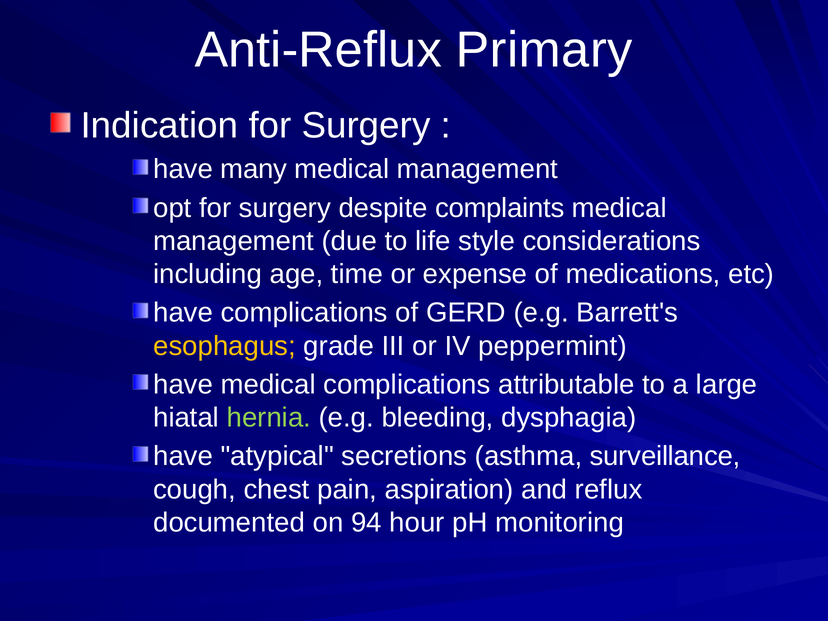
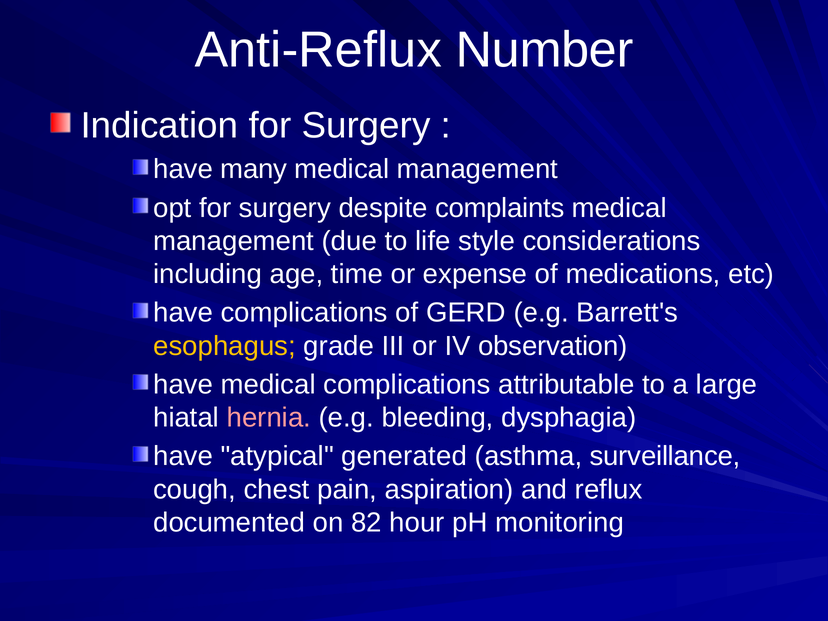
Primary: Primary -> Number (545, 50)
peppermint: peppermint -> observation (553, 346)
hernia colour: light green -> pink (269, 418)
secretions: secretions -> generated (404, 456)
94: 94 -> 82 (366, 523)
